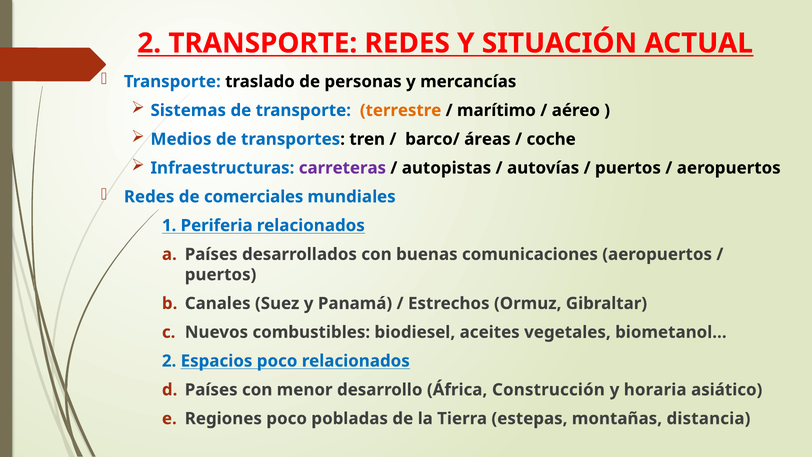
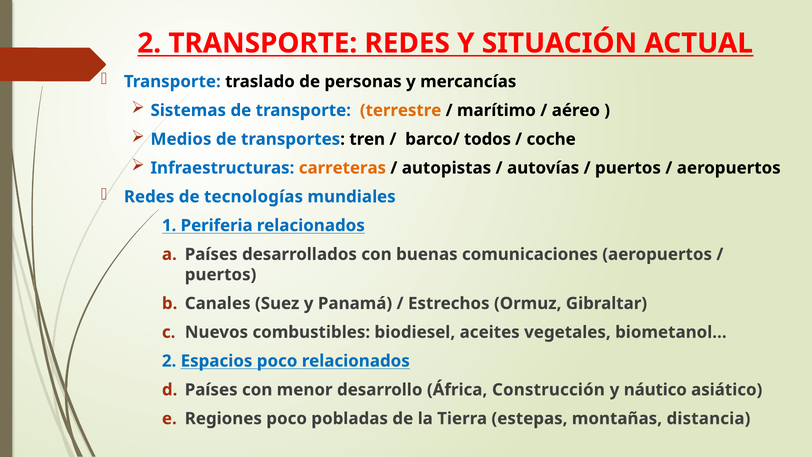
áreas: áreas -> todos (488, 139)
carreteras colour: purple -> orange (342, 168)
comerciales: comerciales -> tecnologías (254, 197)
horaria: horaria -> náutico (655, 390)
